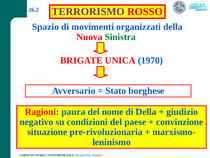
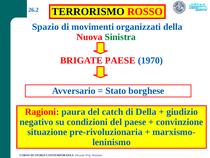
TERRORISMO colour: purple -> black (88, 12)
BRIGATE UNICA: UNICA -> PAESE (120, 60)
nome: nome -> catch (113, 111)
